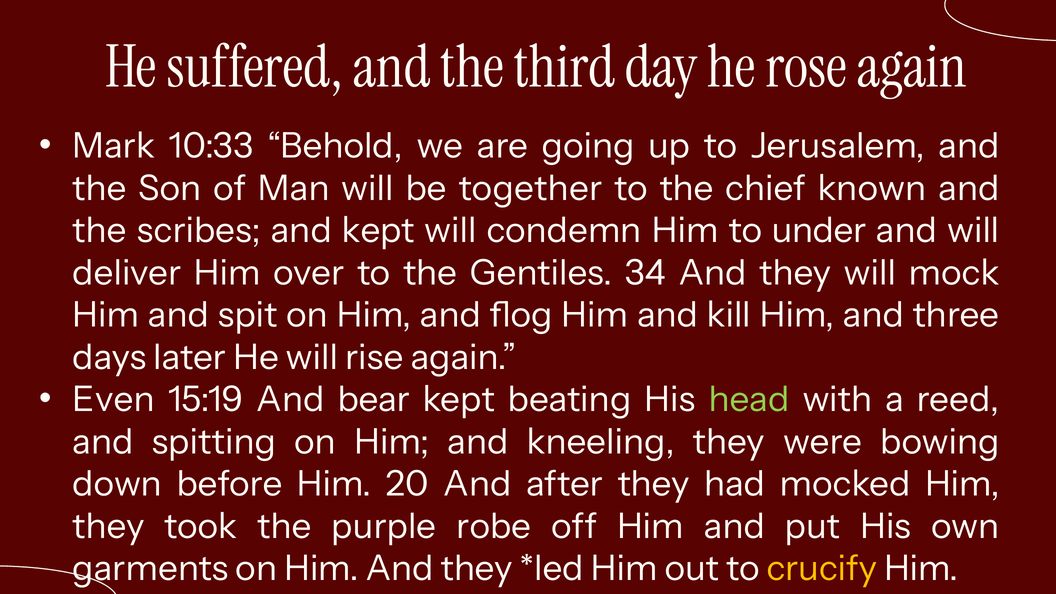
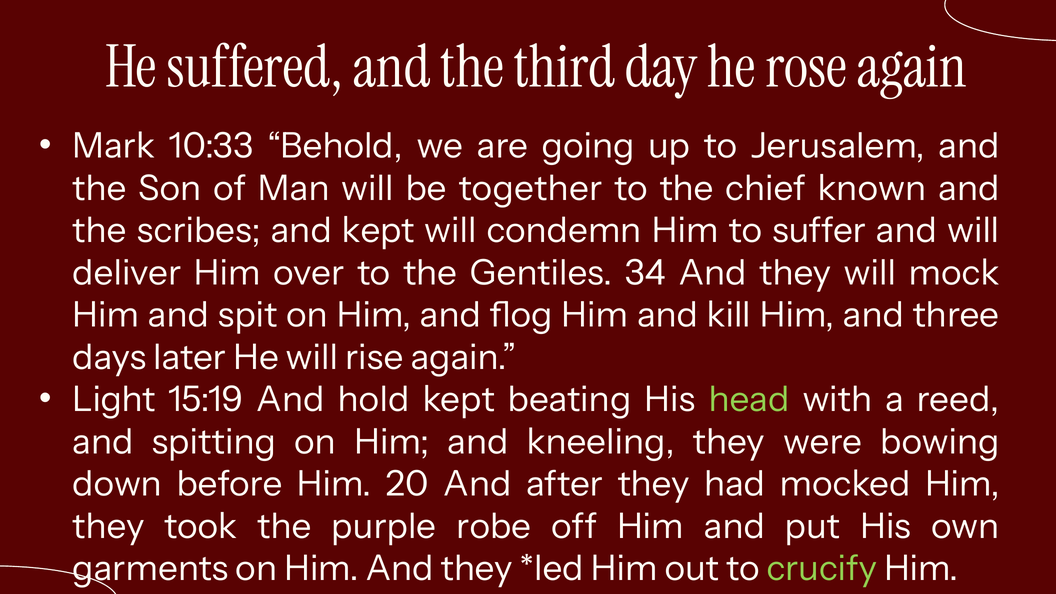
under: under -> suffer (819, 231)
Even: Even -> Light (114, 400)
bear: bear -> hold (374, 400)
crucify colour: yellow -> light green (822, 569)
